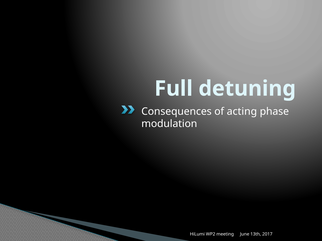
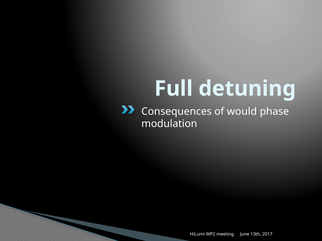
acting: acting -> would (242, 112)
